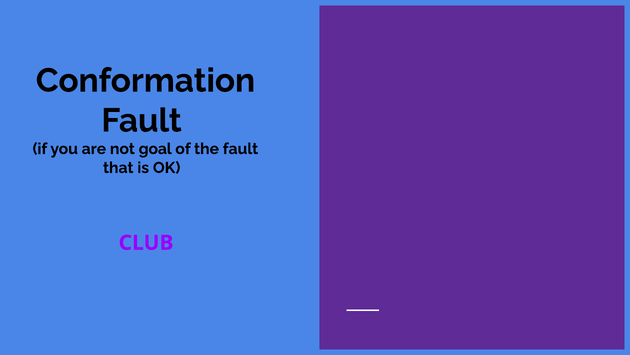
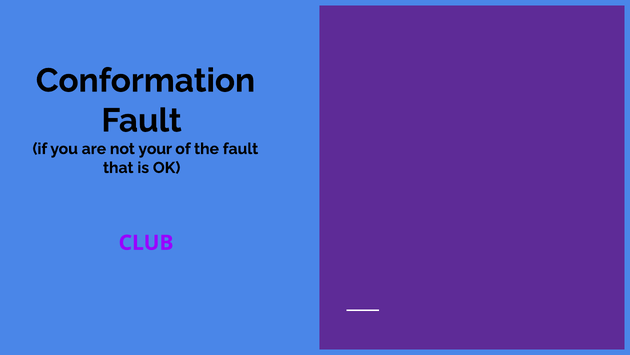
goal: goal -> your (155, 149)
